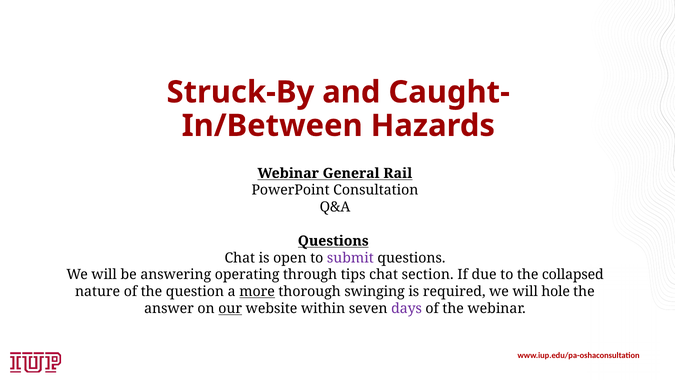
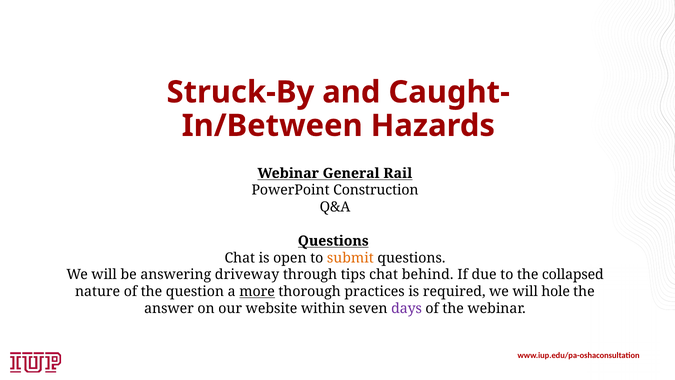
Consultation: Consultation -> Construction (376, 190)
submit colour: purple -> orange (350, 258)
operating: operating -> driveway (247, 275)
section: section -> behind (428, 275)
swinging: swinging -> practices (375, 291)
our underline: present -> none (230, 308)
